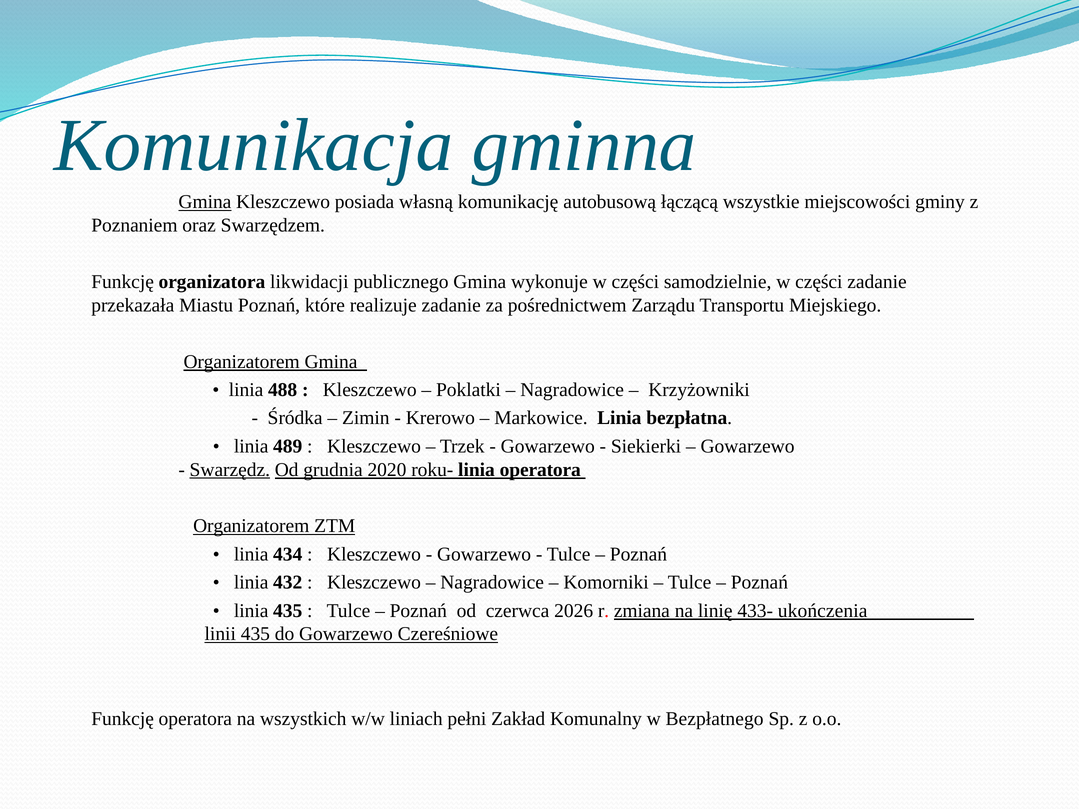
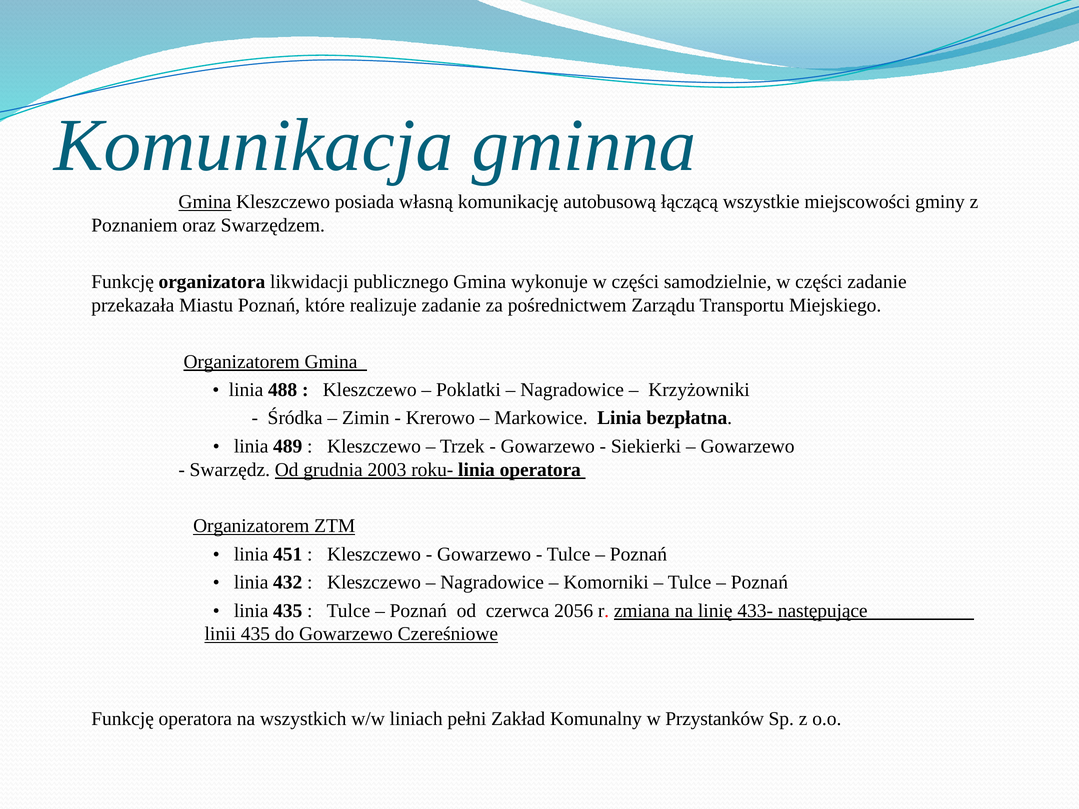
Swarzędz underline: present -> none (230, 470)
2020: 2020 -> 2003 (387, 470)
434: 434 -> 451 (288, 554)
2026: 2026 -> 2056 (574, 611)
ukończenia: ukończenia -> następujące (823, 611)
Bezpłatnego: Bezpłatnego -> Przystanków (715, 719)
